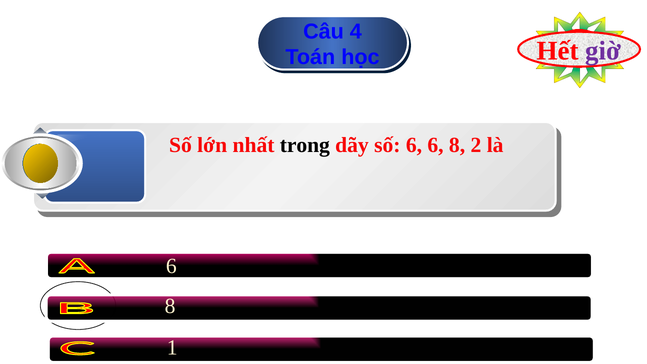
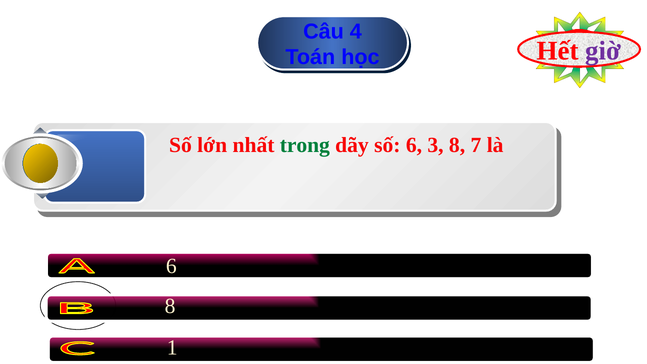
trong colour: black -> green (305, 145)
6 6: 6 -> 3 (436, 145)
2: 2 -> 7 (476, 145)
